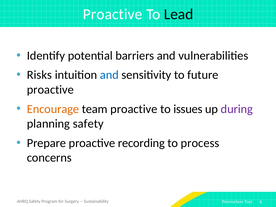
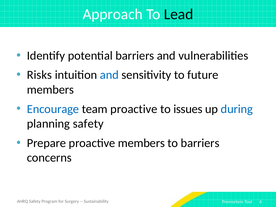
Proactive: Proactive -> Approach (113, 14)
proactive: proactive -> members (50, 90)
Encourage colour: orange -> blue (53, 109)
during colour: purple -> blue (237, 109)
proactive recording: recording -> members (141, 143)
to process: process -> barriers (200, 143)
